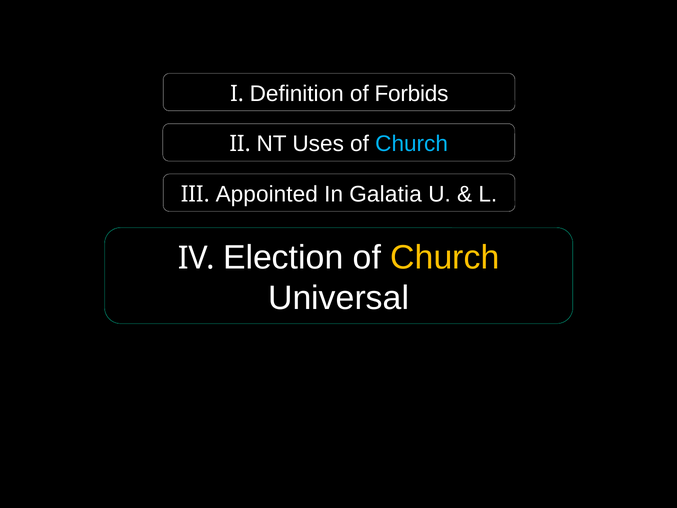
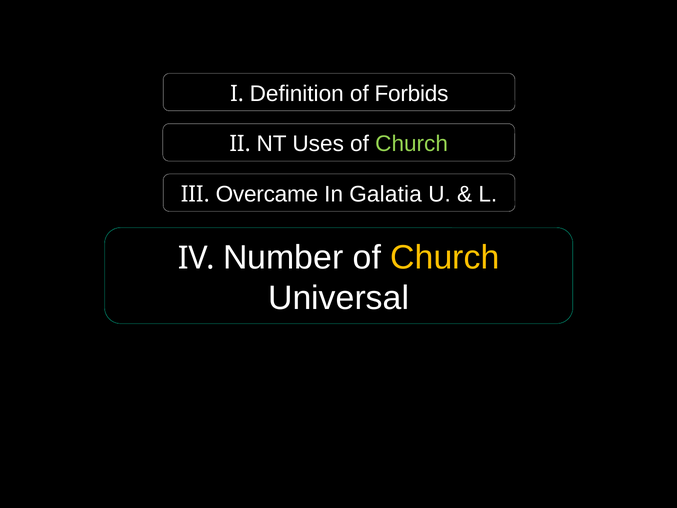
Church colour: light blue -> light green (412, 144)
Appointed: Appointed -> Overcame (267, 194)
Election: Election -> Number (283, 257)
